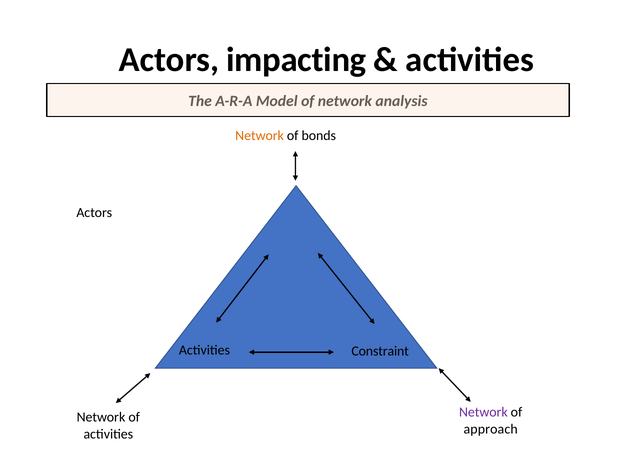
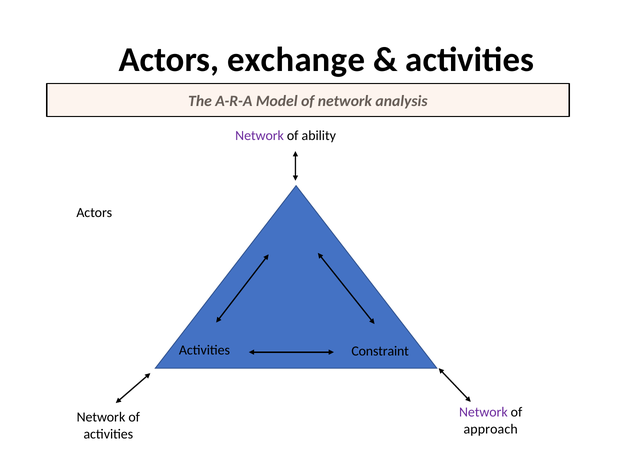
impacting: impacting -> exchange (296, 60)
Network colour: orange -> purple (260, 136)
bonds: bonds -> ability (319, 136)
